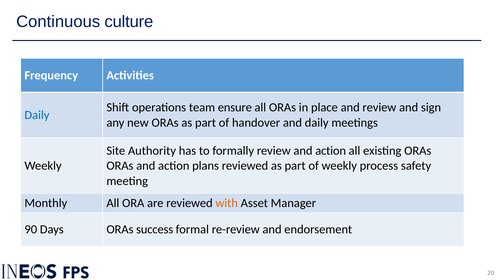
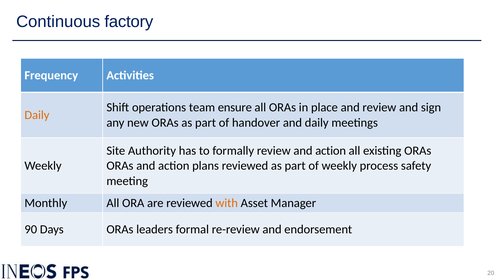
culture: culture -> factory (129, 22)
Daily colour: blue -> orange (37, 115)
success: success -> leaders (155, 230)
